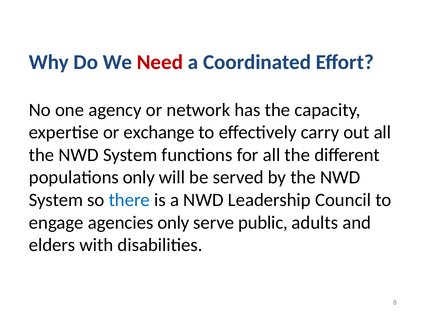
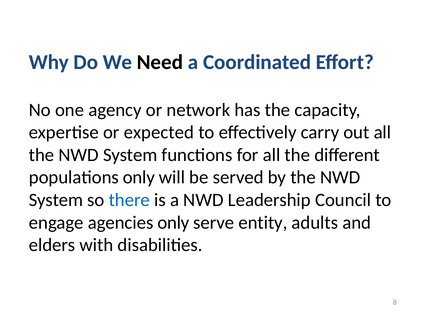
Need colour: red -> black (160, 62)
exchange: exchange -> expected (159, 132)
public: public -> entity (263, 222)
